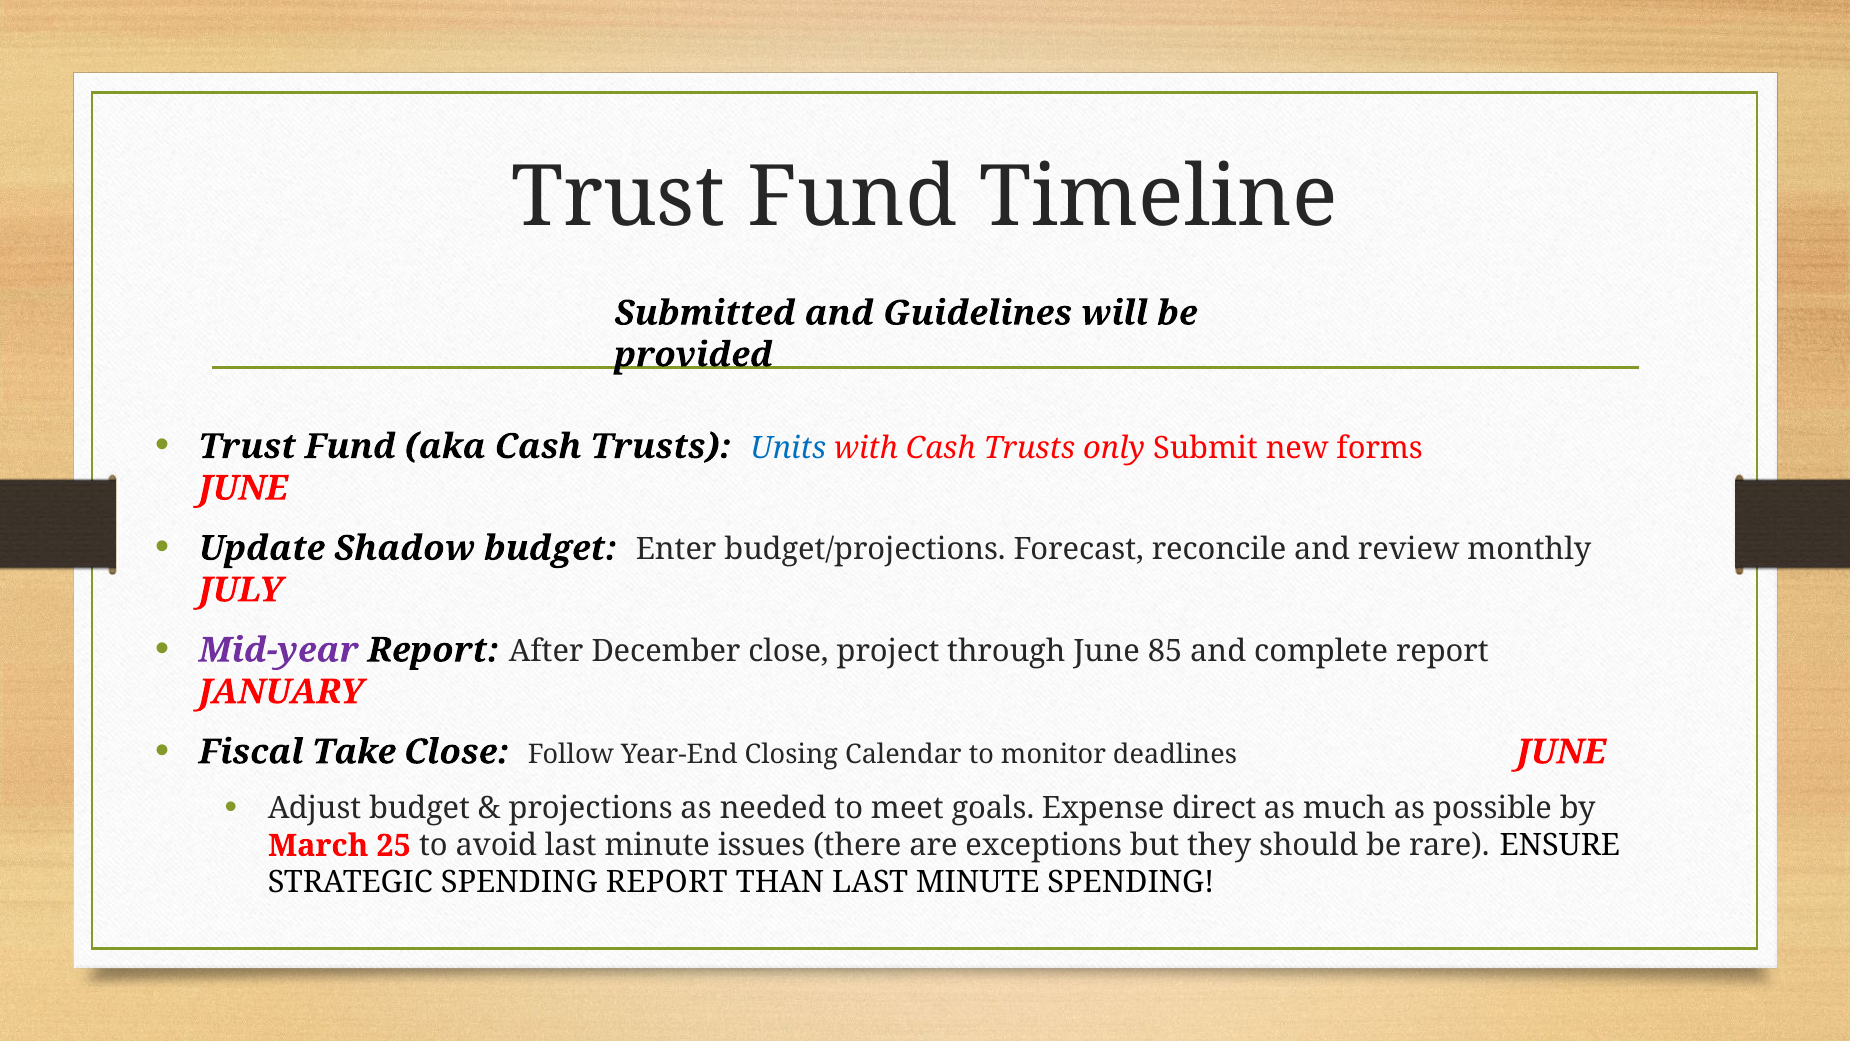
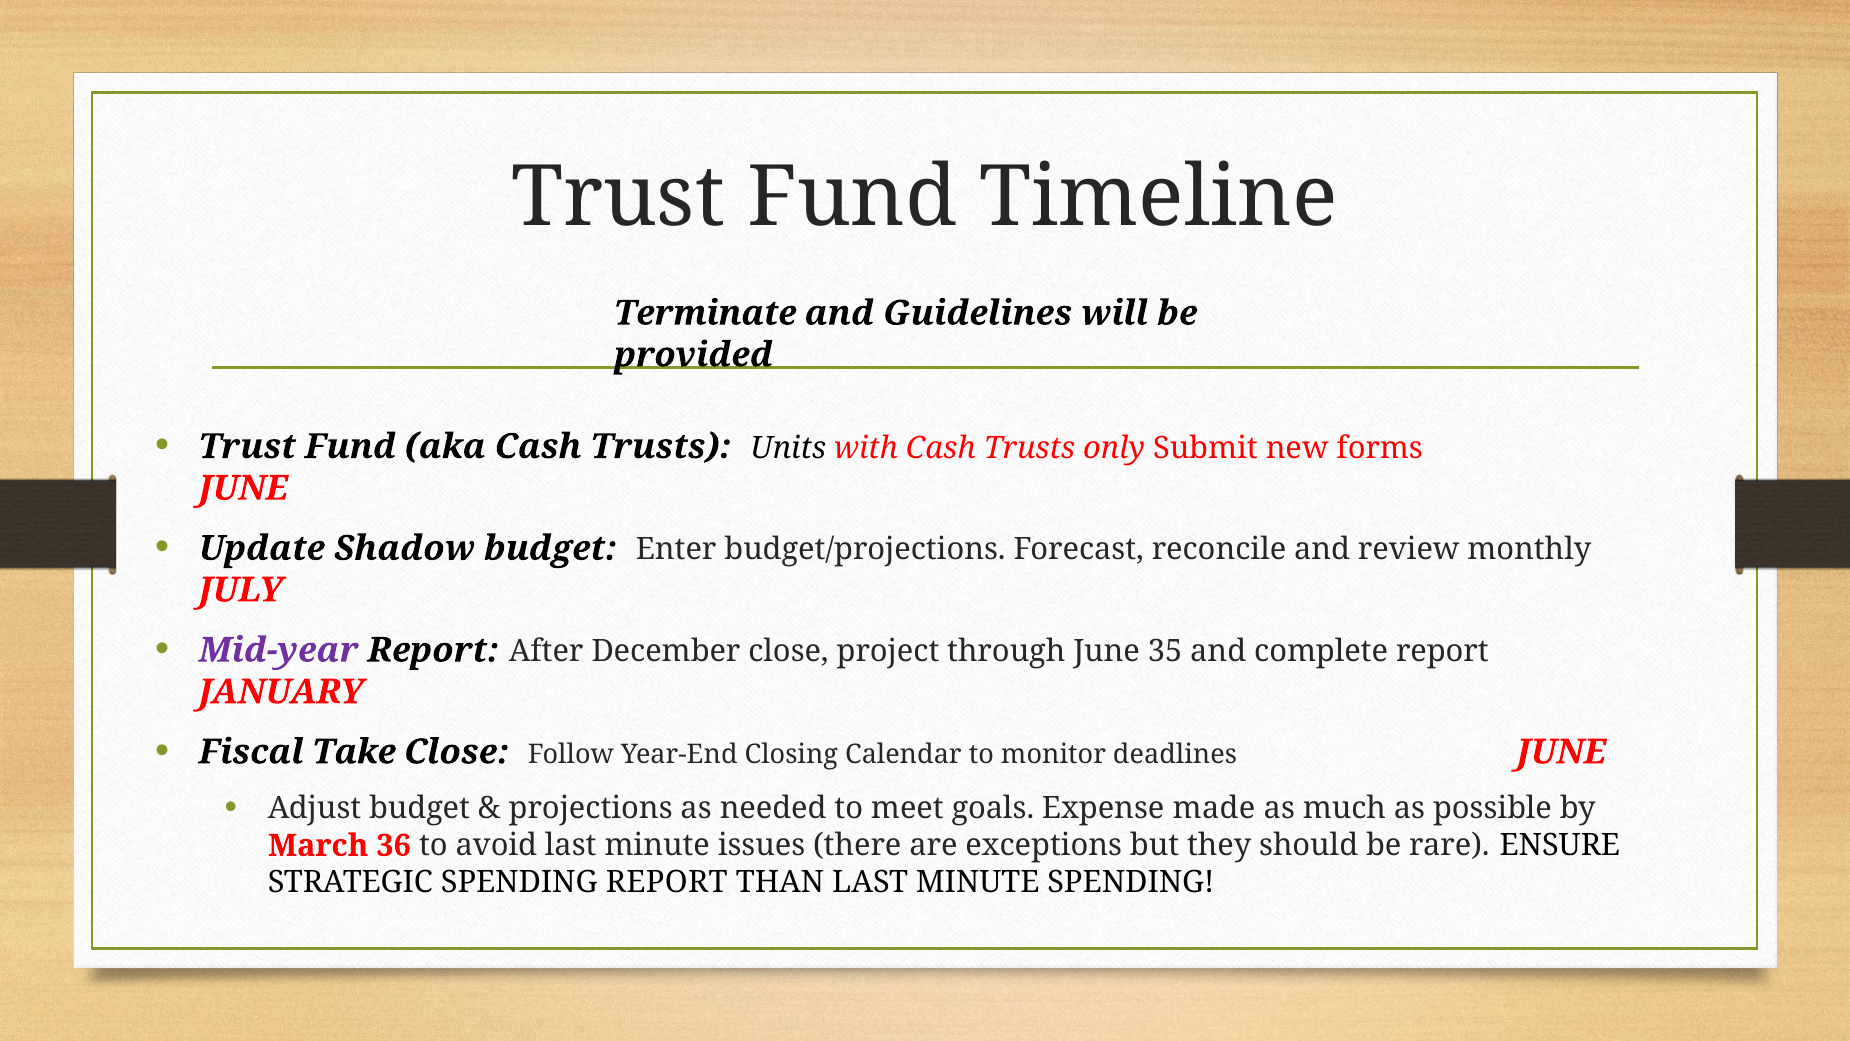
Submitted: Submitted -> Terminate (705, 313)
Units colour: blue -> black (788, 448)
85: 85 -> 35 (1165, 651)
direct: direct -> made (1214, 808)
25: 25 -> 36 (394, 845)
